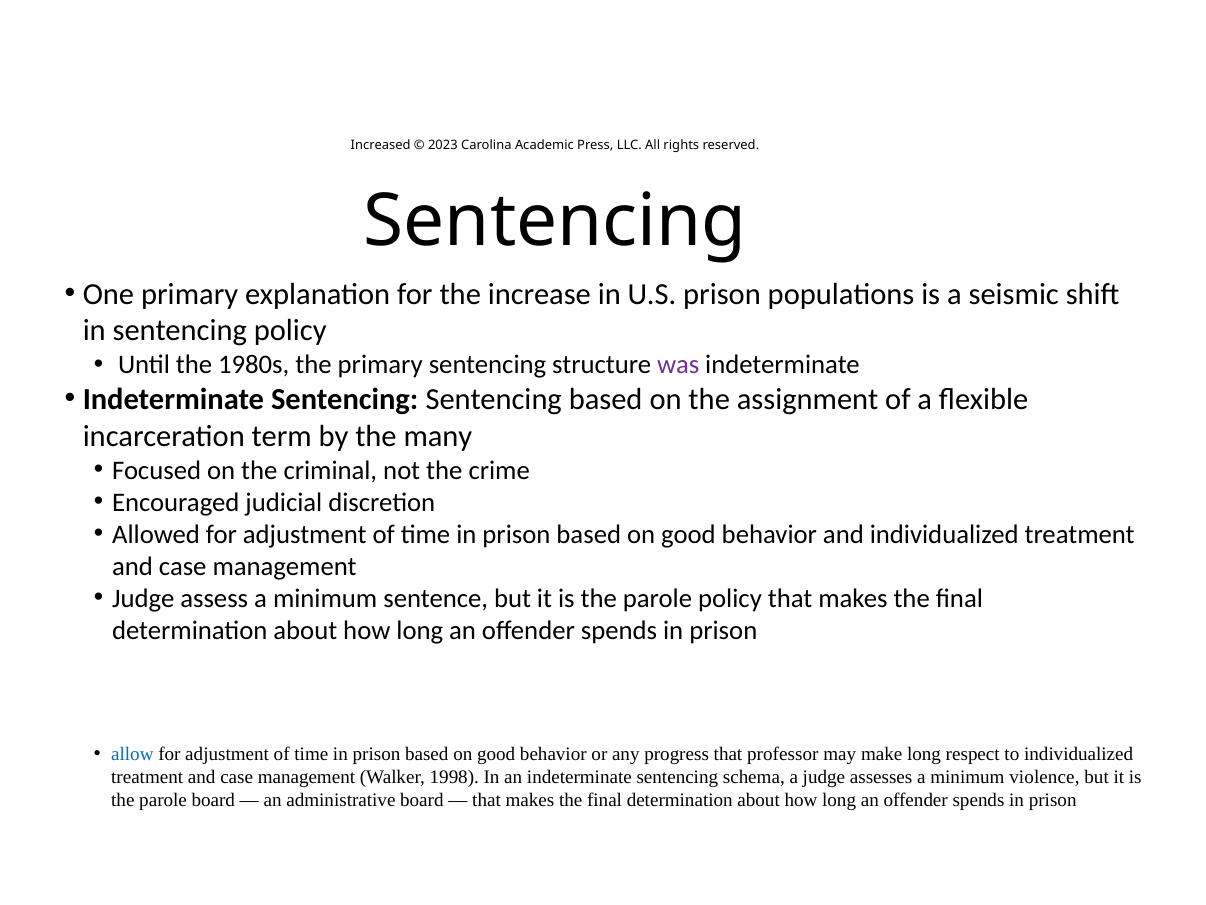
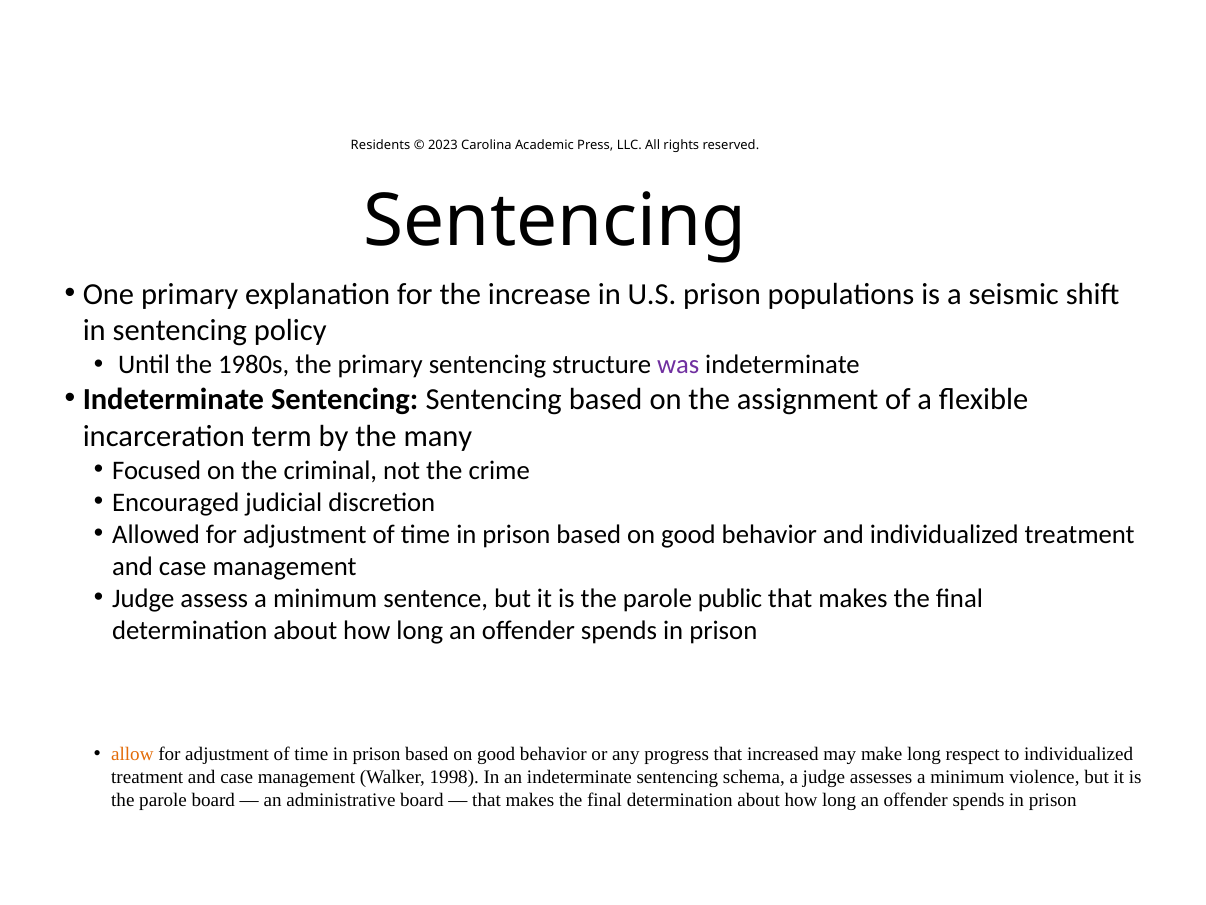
Increased: Increased -> Residents (381, 145)
parole policy: policy -> public (730, 598)
allow colour: blue -> orange (132, 754)
professor: professor -> increased (783, 754)
